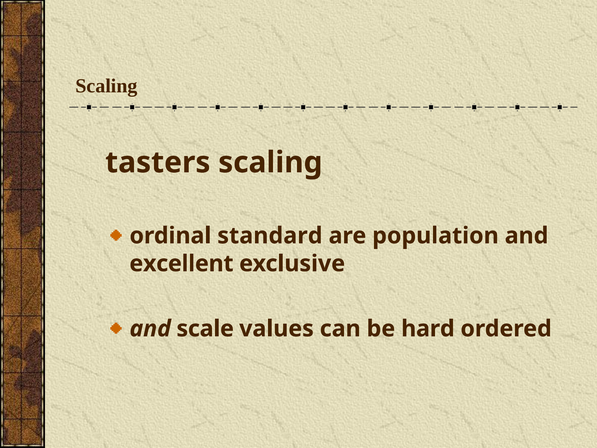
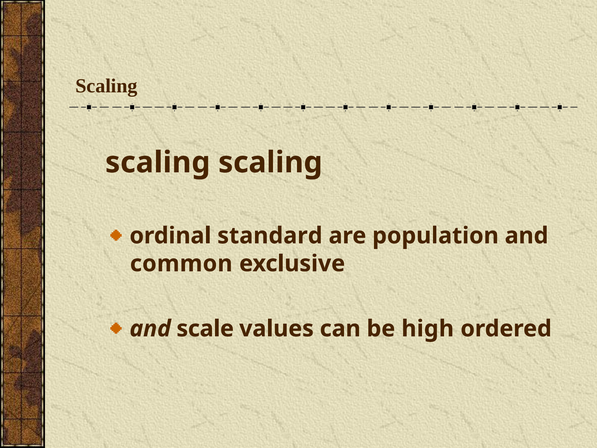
tasters: tasters -> scaling (158, 162)
excellent: excellent -> common (181, 263)
hard: hard -> high (428, 329)
